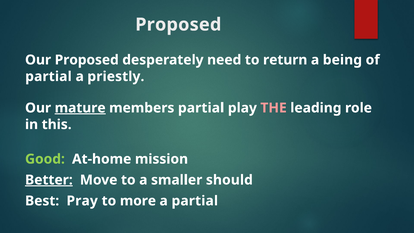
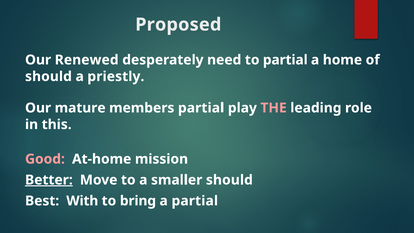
Our Proposed: Proposed -> Renewed (87, 60)
to return: return -> partial (285, 60)
being: being -> home (342, 60)
partial: partial -> should (48, 76)
mature underline: present -> none (80, 108)
Good colour: light green -> pink (45, 159)
Pray: Pray -> With (82, 201)
more: more -> bring (138, 201)
